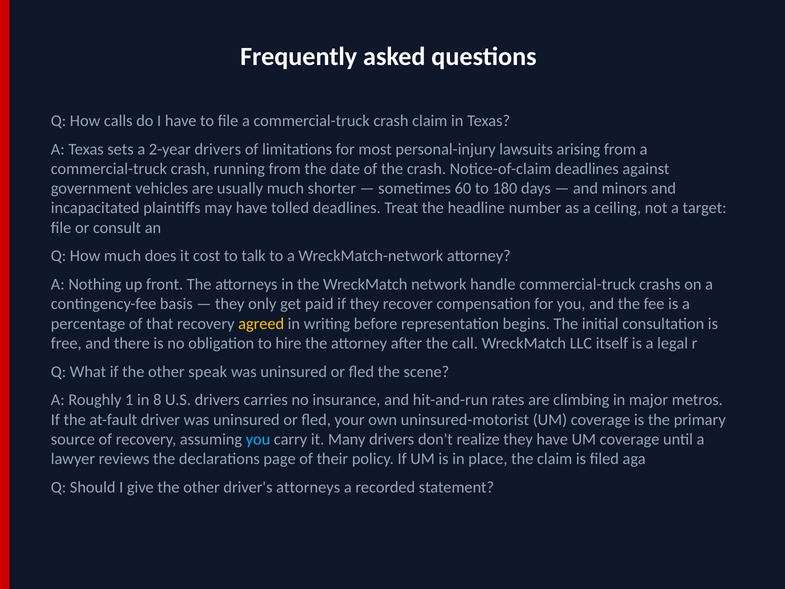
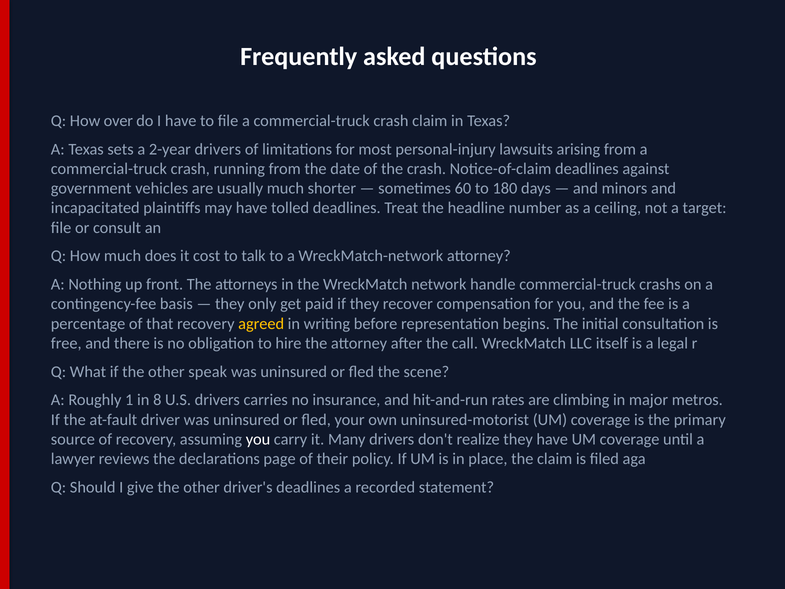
calls: calls -> over (118, 121)
you colour: light blue -> white (258, 439)
driver's attorneys: attorneys -> deadlines (308, 487)
